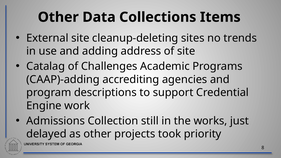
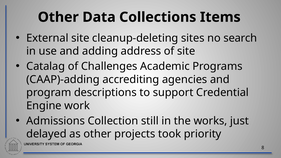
trends: trends -> search (240, 38)
